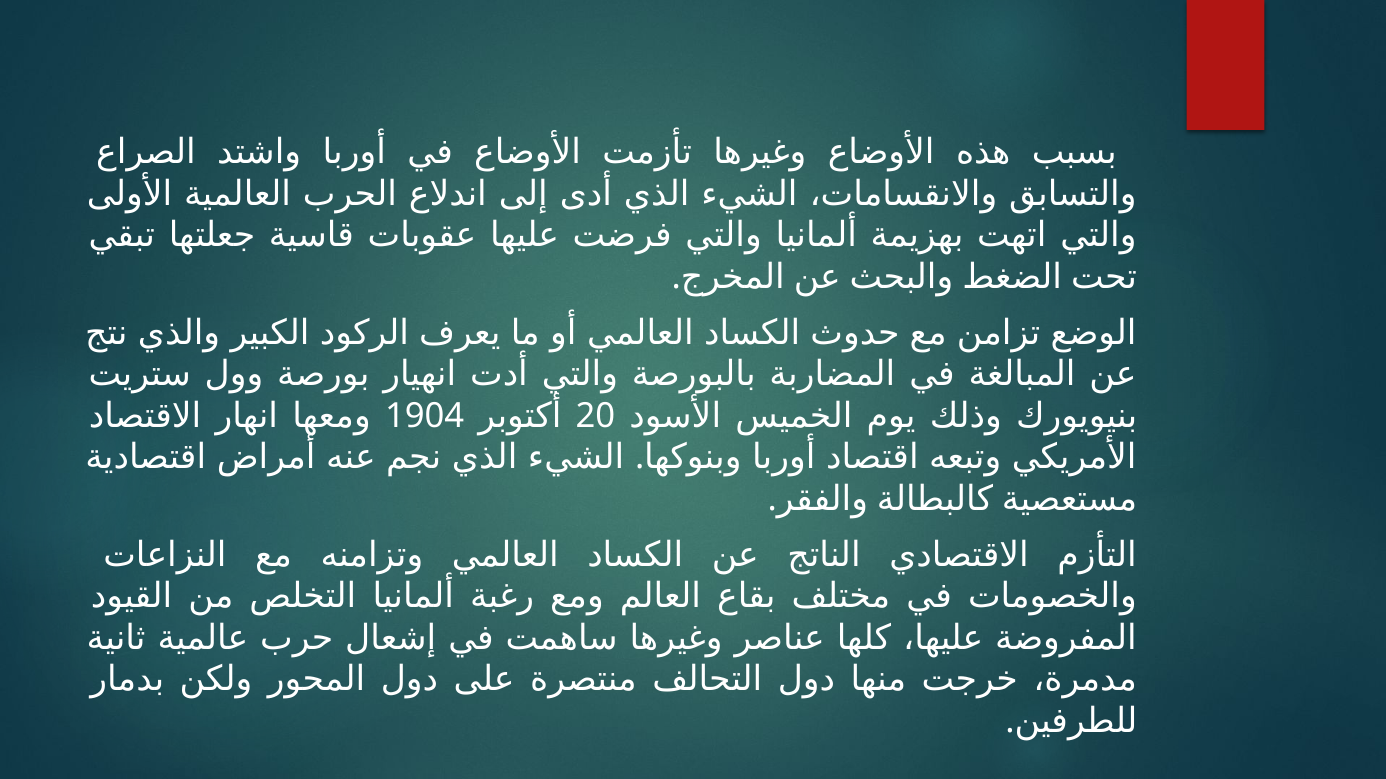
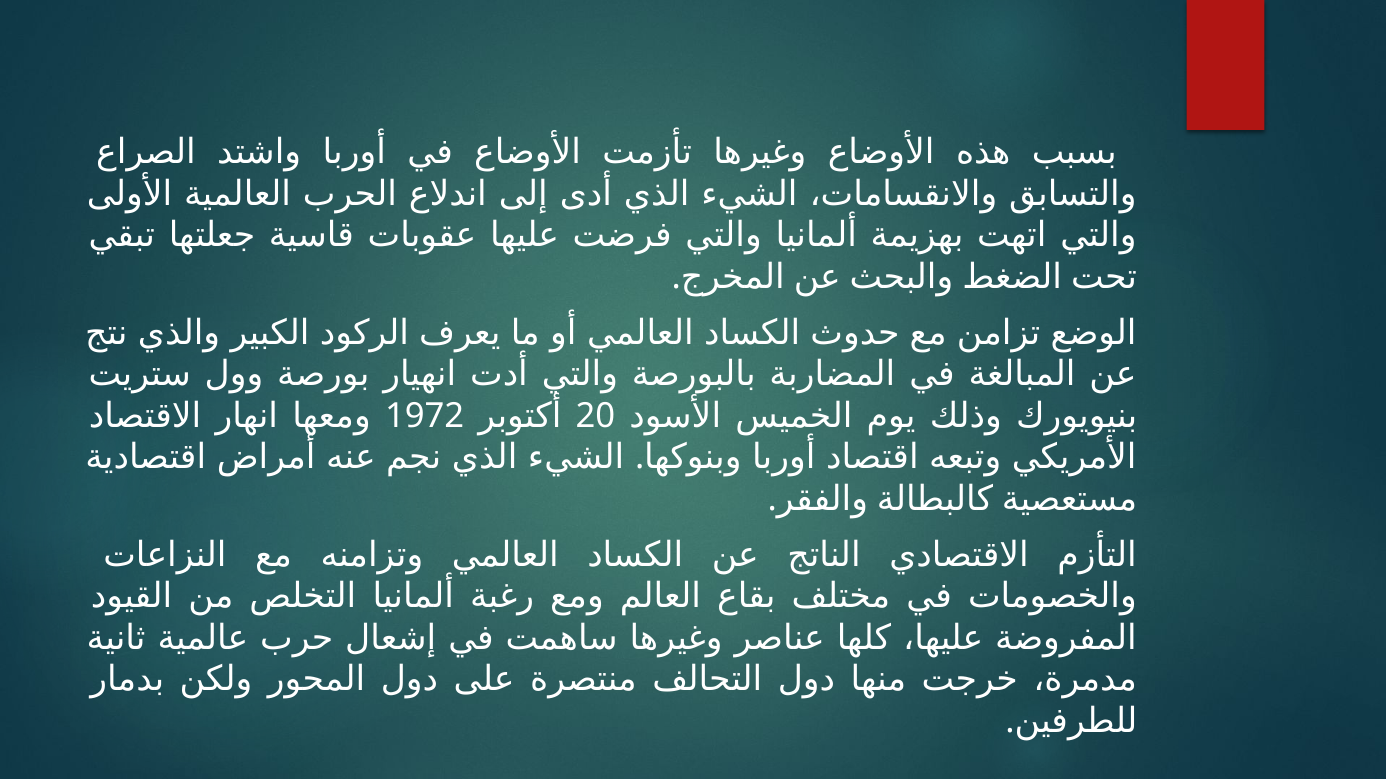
1904: 1904 -> 1972 (425, 416)
